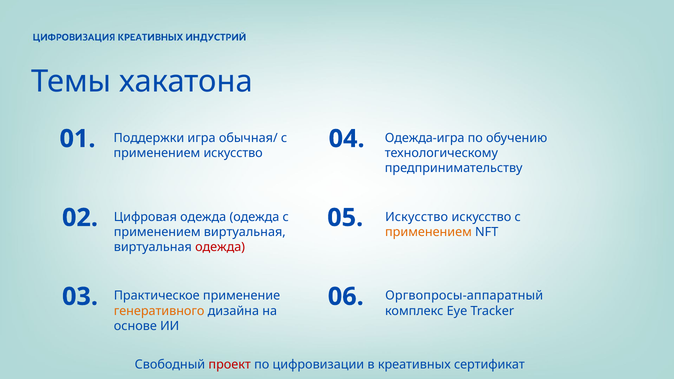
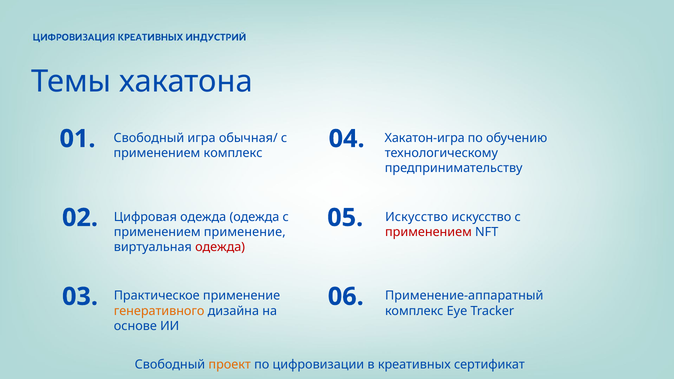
Поддержки: Поддержки -> Свободный (149, 138)
Одежда-игра: Одежда-игра -> Хакатон-игра (425, 138)
применением искусство: искусство -> комплекс (233, 153)
применением виртуальная: виртуальная -> применение (245, 232)
применением colour: orange -> red (428, 232)
Оргвопросы-аппаратный: Оргвопросы-аппаратный -> Применение-аппаратный (464, 296)
проект colour: red -> orange (230, 365)
